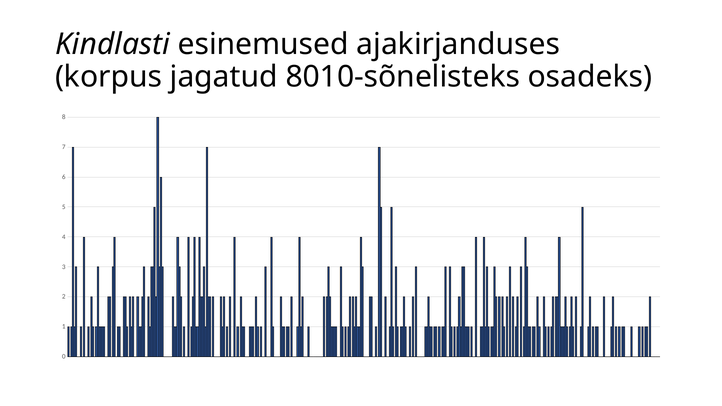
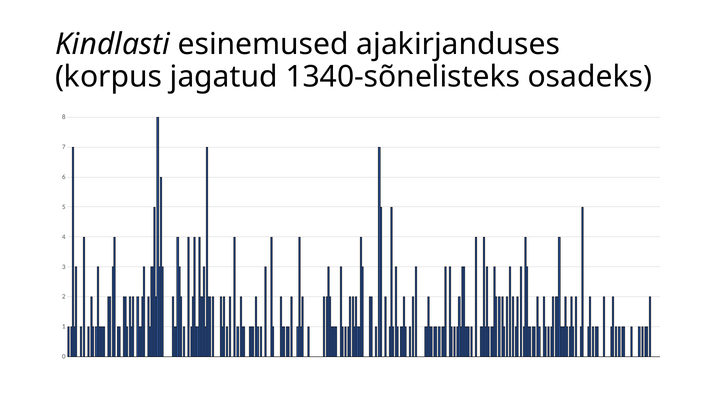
8010-sõnelisteks: 8010-sõnelisteks -> 1340-sõnelisteks (403, 77)
